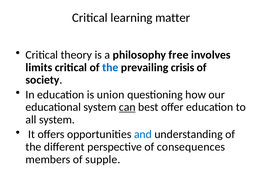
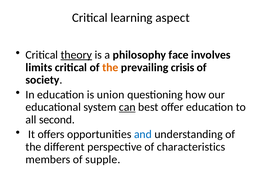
matter: matter -> aspect (173, 18)
theory underline: none -> present (76, 55)
free: free -> face (179, 55)
the colour: blue -> orange (110, 68)
all system: system -> second (57, 120)
consequences: consequences -> characteristics (191, 147)
